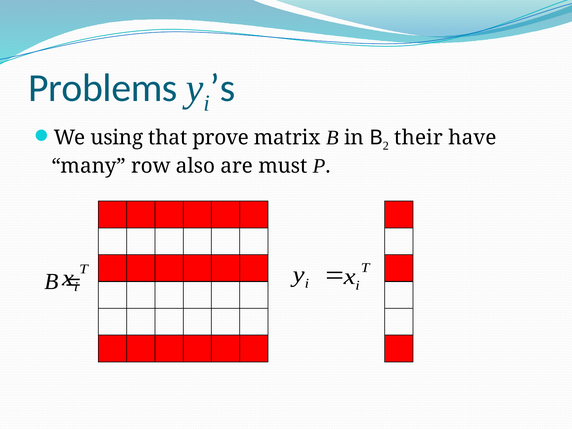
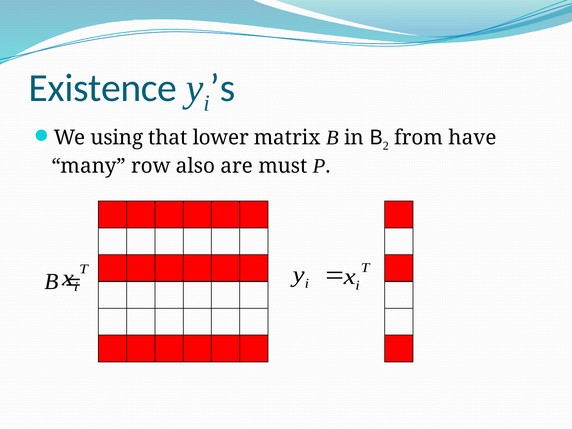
Problems: Problems -> Existence (103, 88)
prove: prove -> lower (221, 138)
their: their -> from (419, 138)
